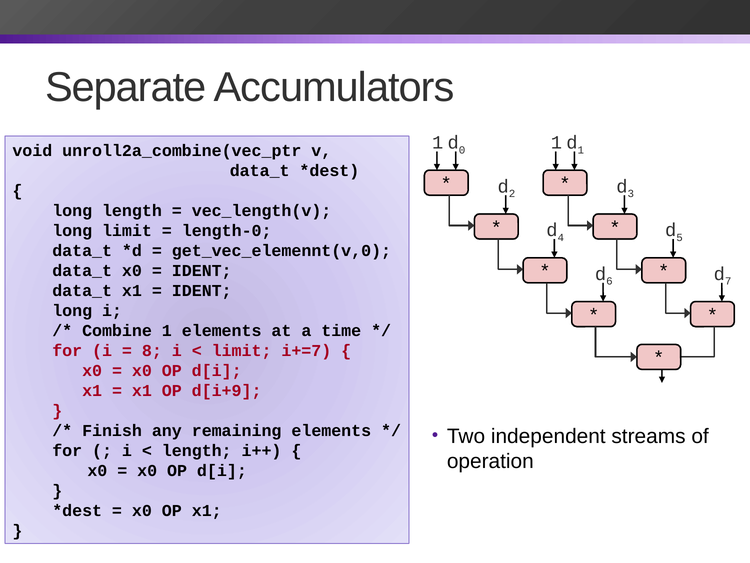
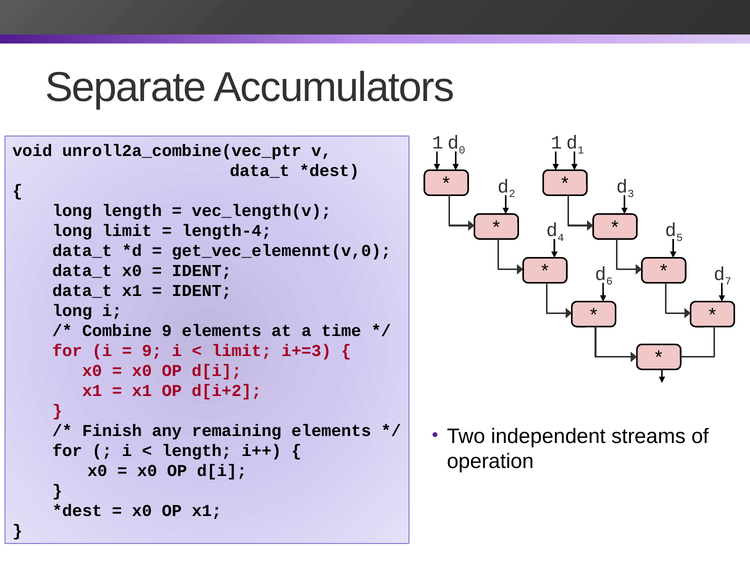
length-0: length-0 -> length-4 (227, 231)
Combine 1: 1 -> 9 (167, 331)
8: 8 -> 9 (152, 351)
i+=7: i+=7 -> i+=3 (306, 351)
d[i+9: d[i+9 -> d[i+2 (227, 391)
